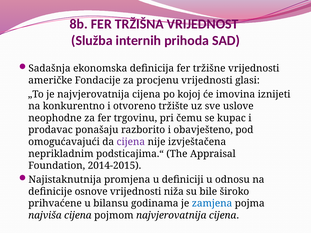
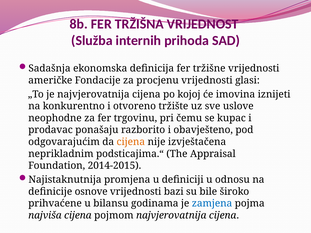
omogućavajući: omogućavajući -> odgovarajućim (64, 142)
cijena colour: purple -> orange (131, 142)
niža: niža -> bazi (174, 192)
